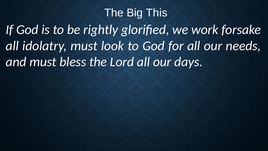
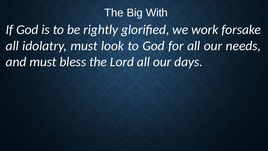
This: This -> With (157, 13)
